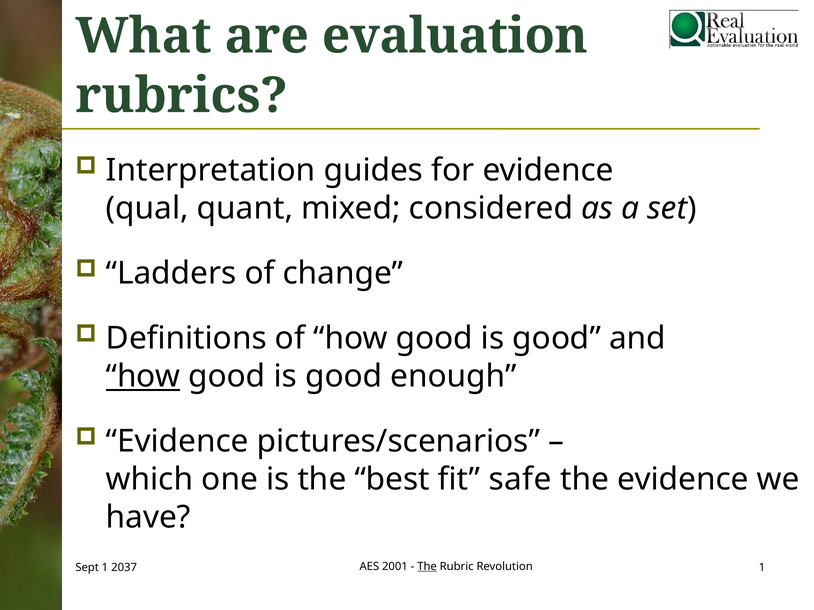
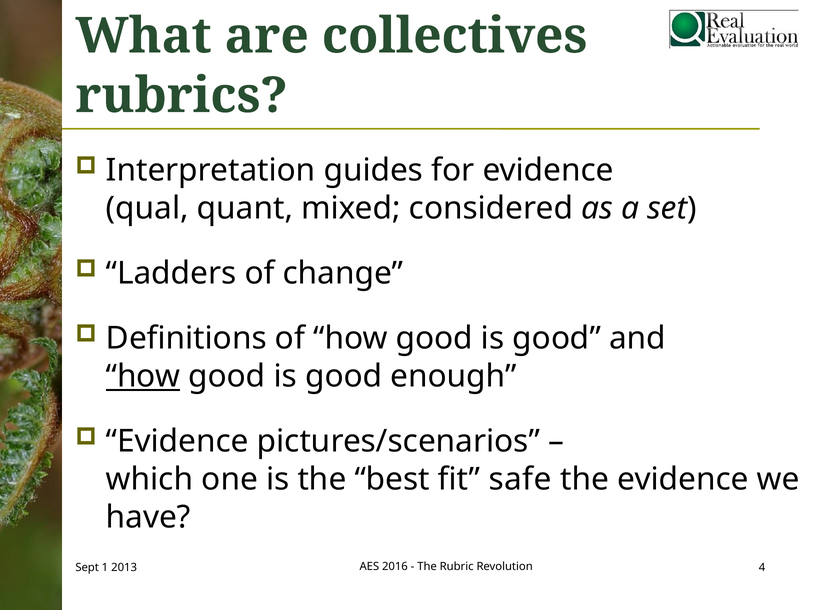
evaluation: evaluation -> collectives (455, 36)
2037: 2037 -> 2013 (124, 568)
2001: 2001 -> 2016 (395, 567)
The underline: present -> none (427, 567)
Revolution 1: 1 -> 4 (762, 568)
